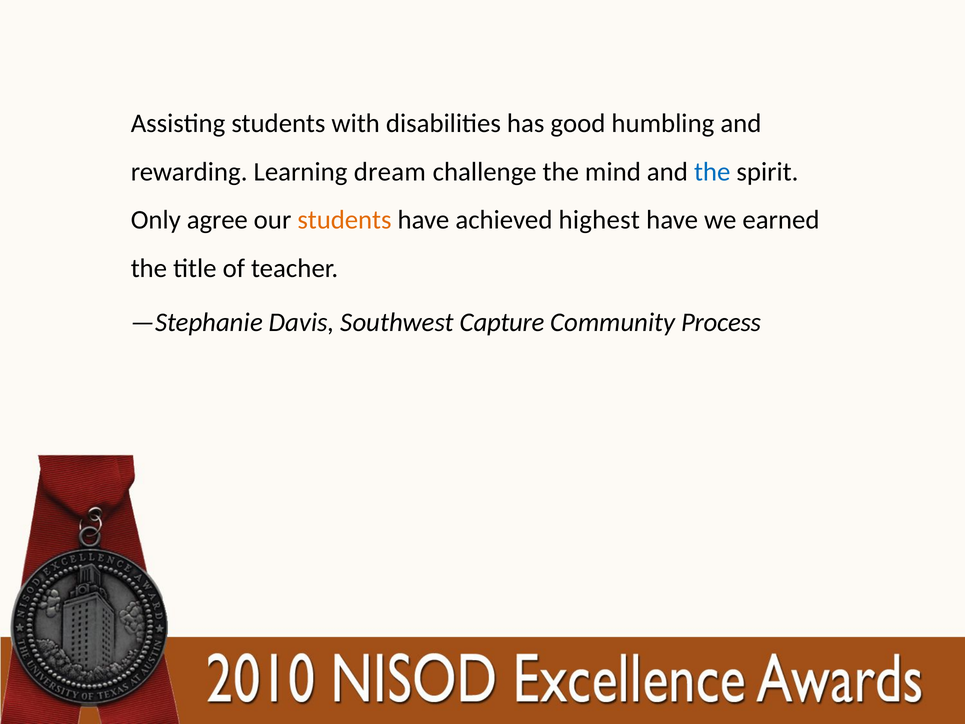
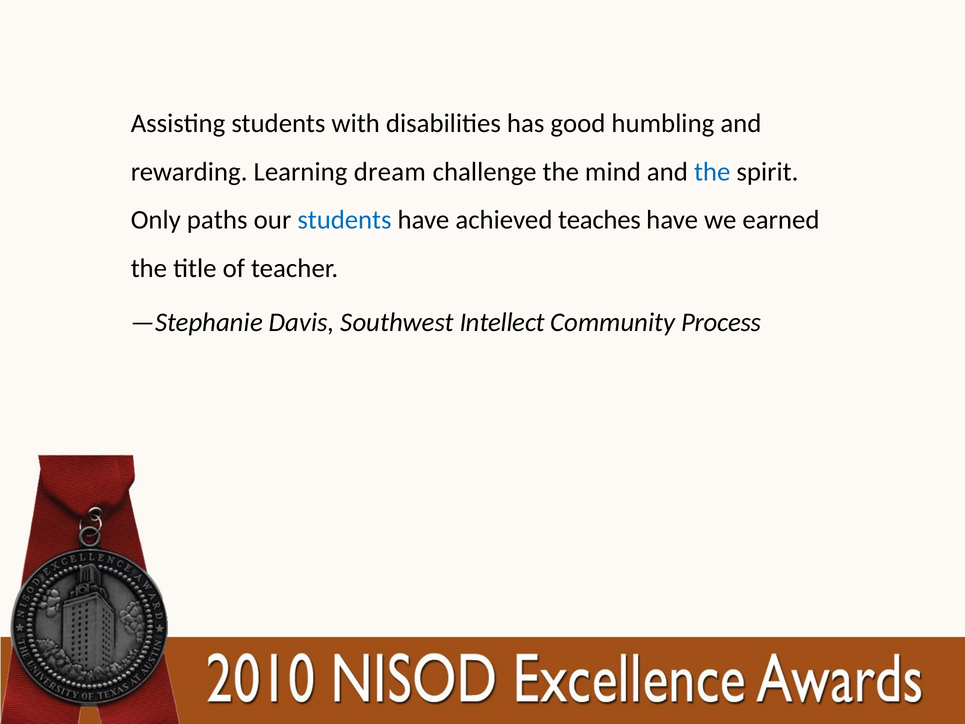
agree: agree -> paths (217, 220)
students colour: orange -> blue (344, 220)
highest: highest -> teaches (599, 220)
Capture: Capture -> Intellect (502, 322)
